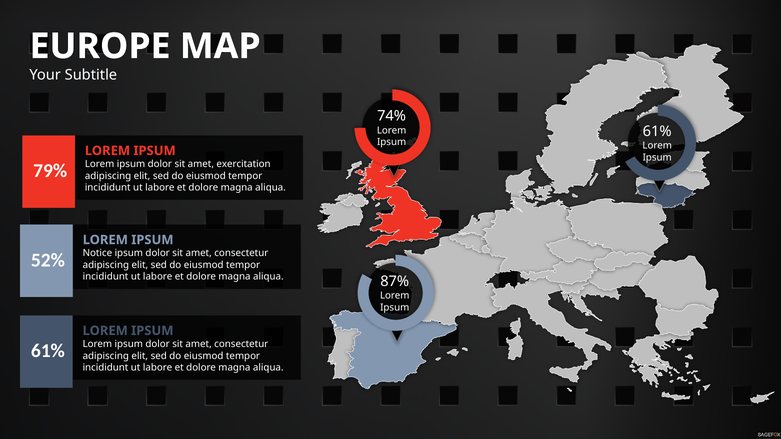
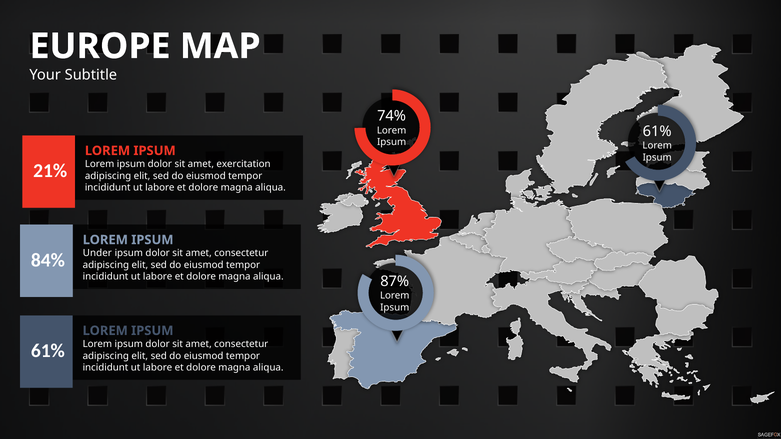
79%: 79% -> 21% (50, 171)
Notice: Notice -> Under (97, 253)
52%: 52% -> 84% (48, 260)
